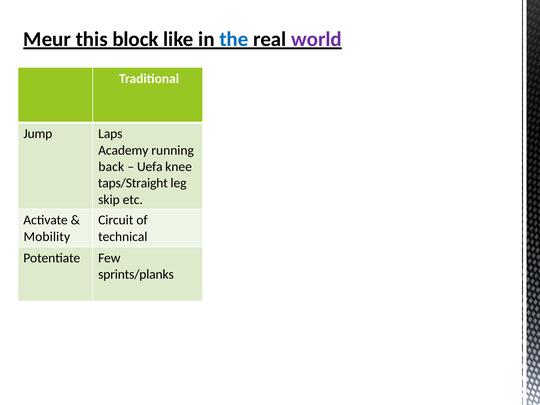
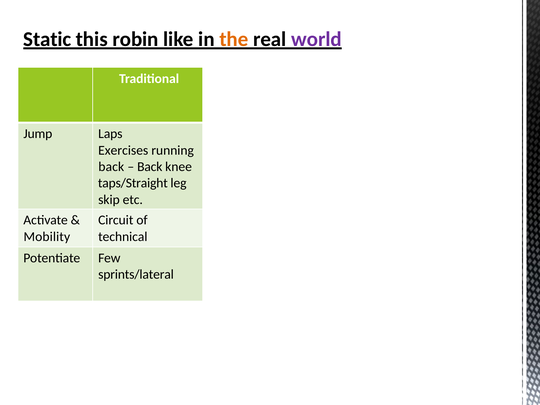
Meur: Meur -> Static (47, 39)
block: block -> robin (135, 39)
the colour: blue -> orange (234, 39)
Academy: Academy -> Exercises (123, 150)
Uefa: Uefa -> Back (150, 167)
sprints/planks: sprints/planks -> sprints/lateral (136, 274)
